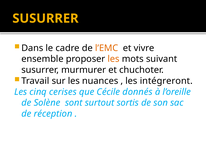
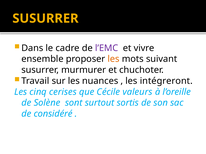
l’EMC colour: orange -> purple (107, 48)
donnés: donnés -> valeurs (137, 92)
réception: réception -> considéré (53, 114)
